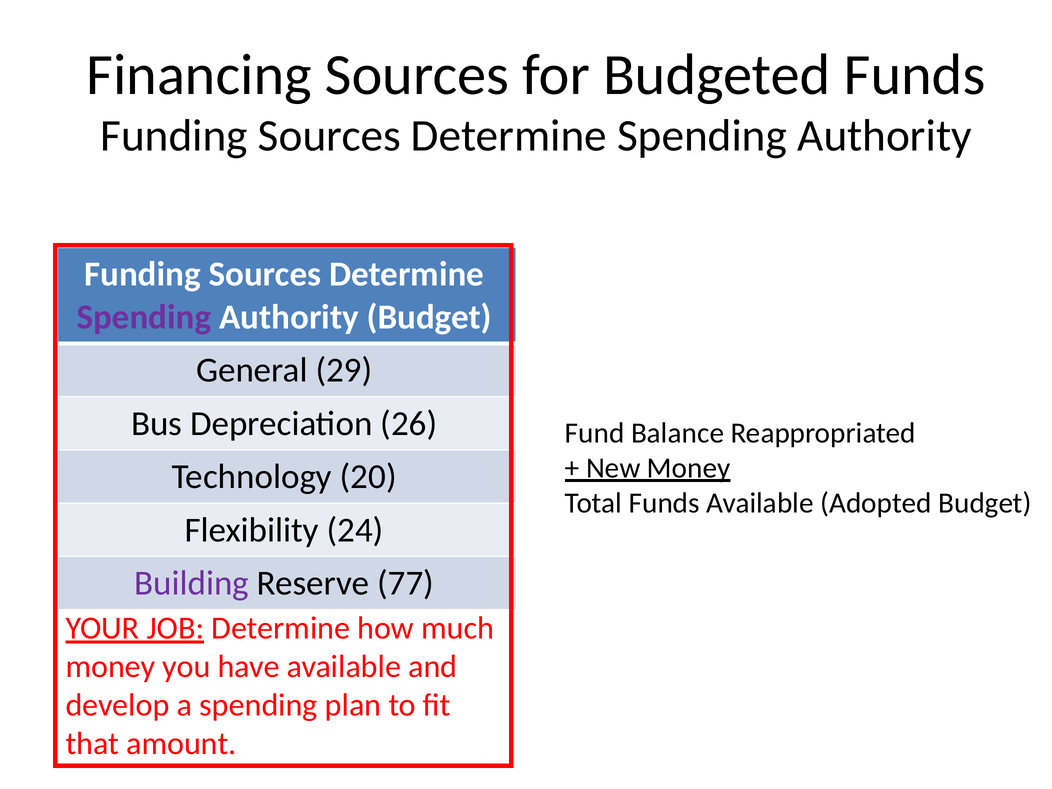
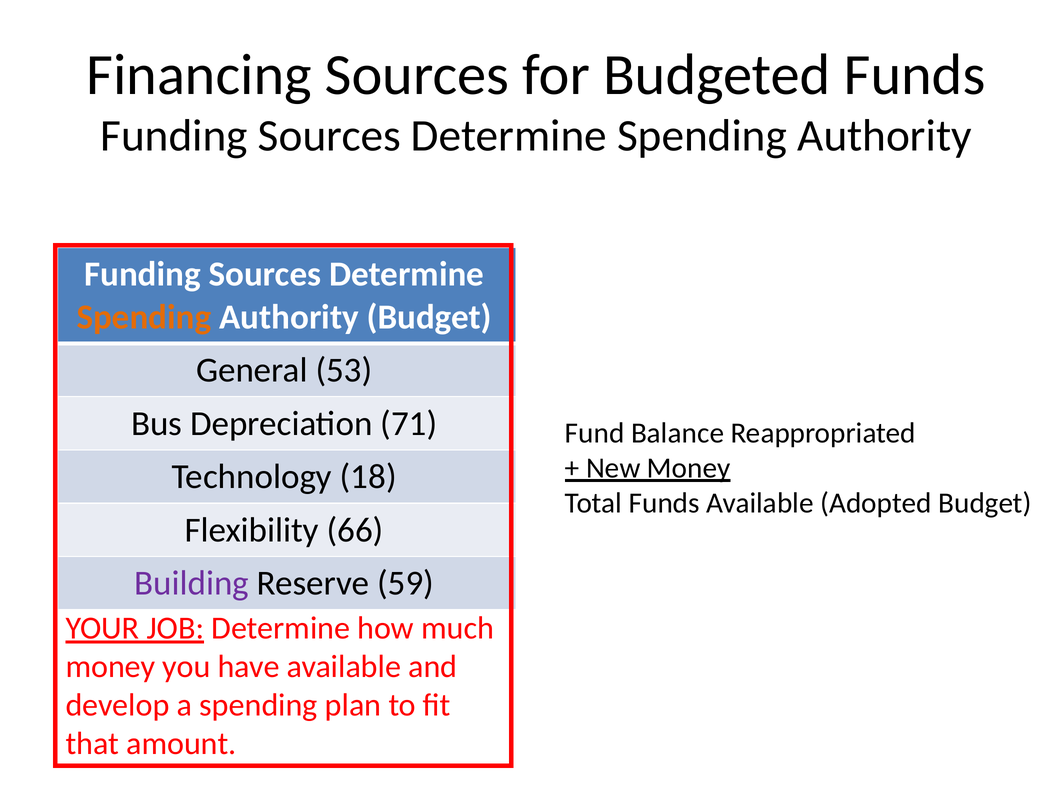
Spending colour: purple -> orange (144, 317)
29: 29 -> 53 (344, 370)
26: 26 -> 71 (409, 424)
20: 20 -> 18 (368, 477)
24: 24 -> 66 (355, 530)
77: 77 -> 59 (406, 583)
